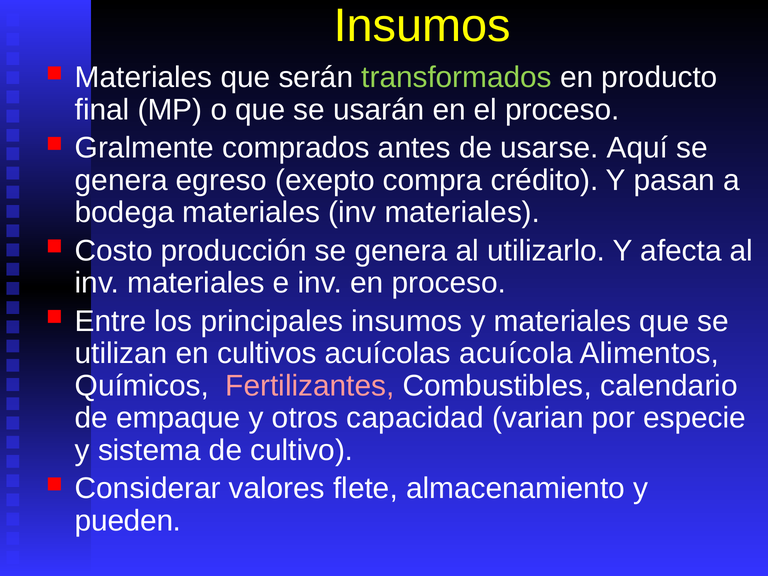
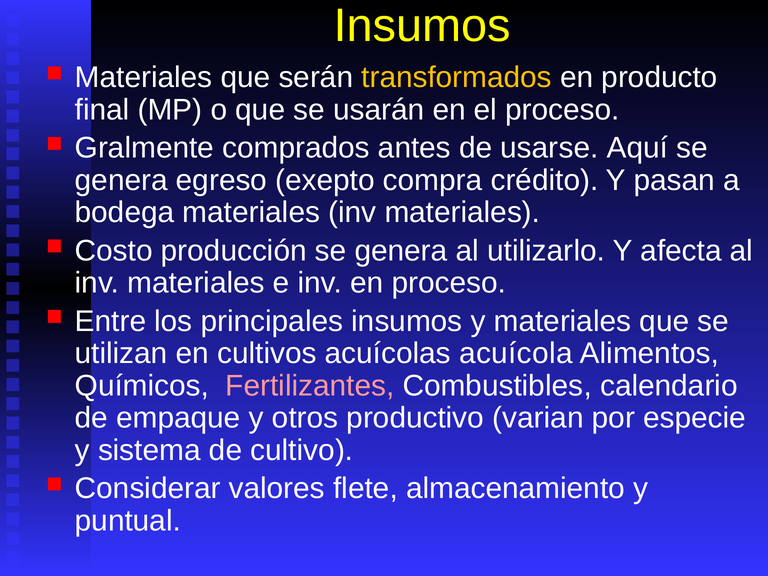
transformados colour: light green -> yellow (457, 77)
capacidad: capacidad -> productivo (415, 418)
pueden: pueden -> puntual (128, 521)
